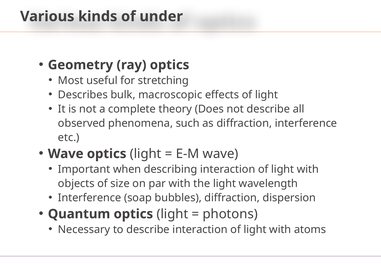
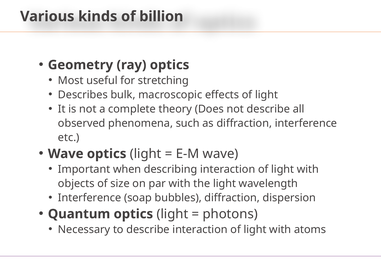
under: under -> billion (161, 16)
